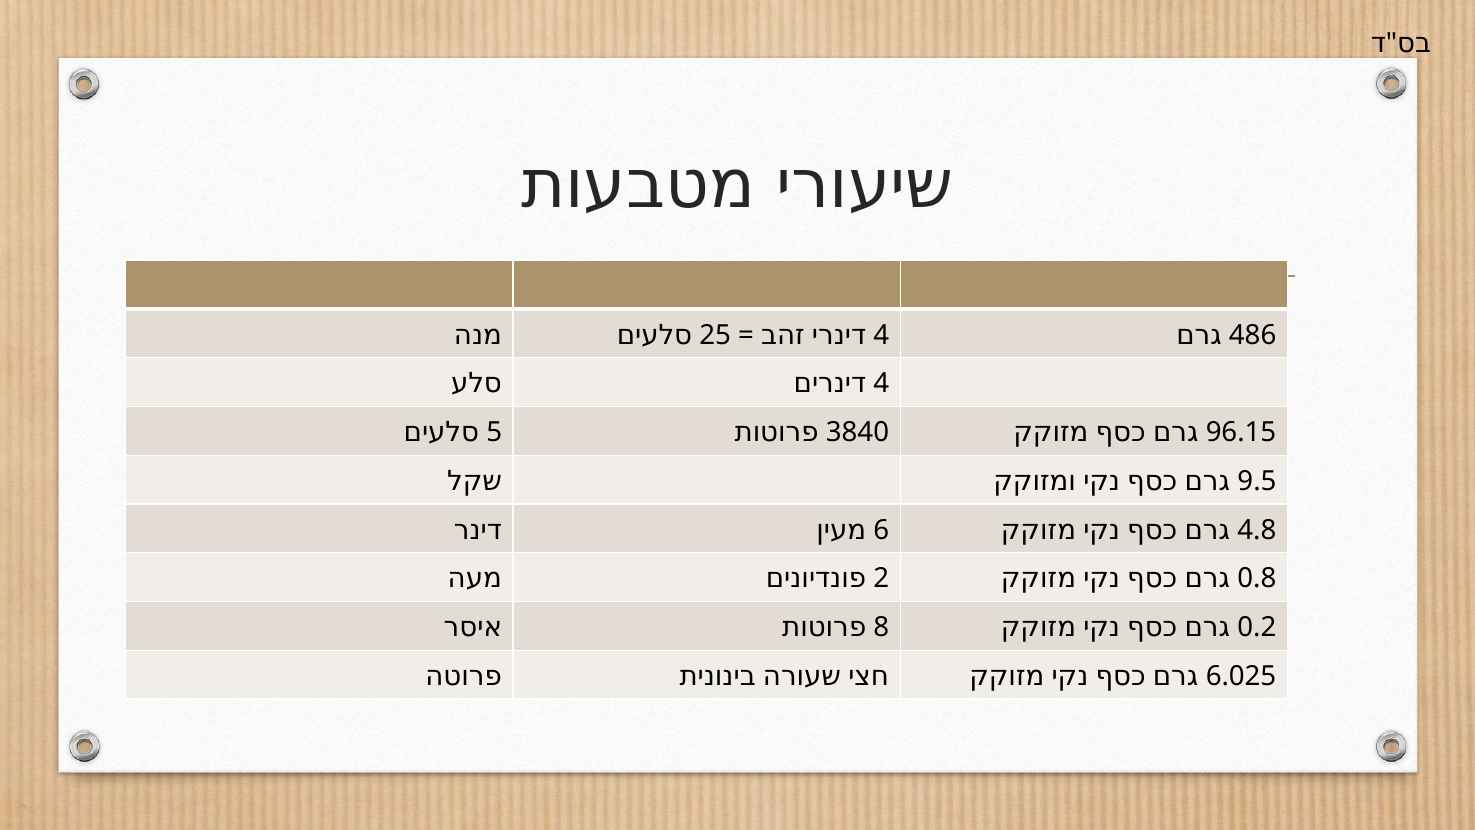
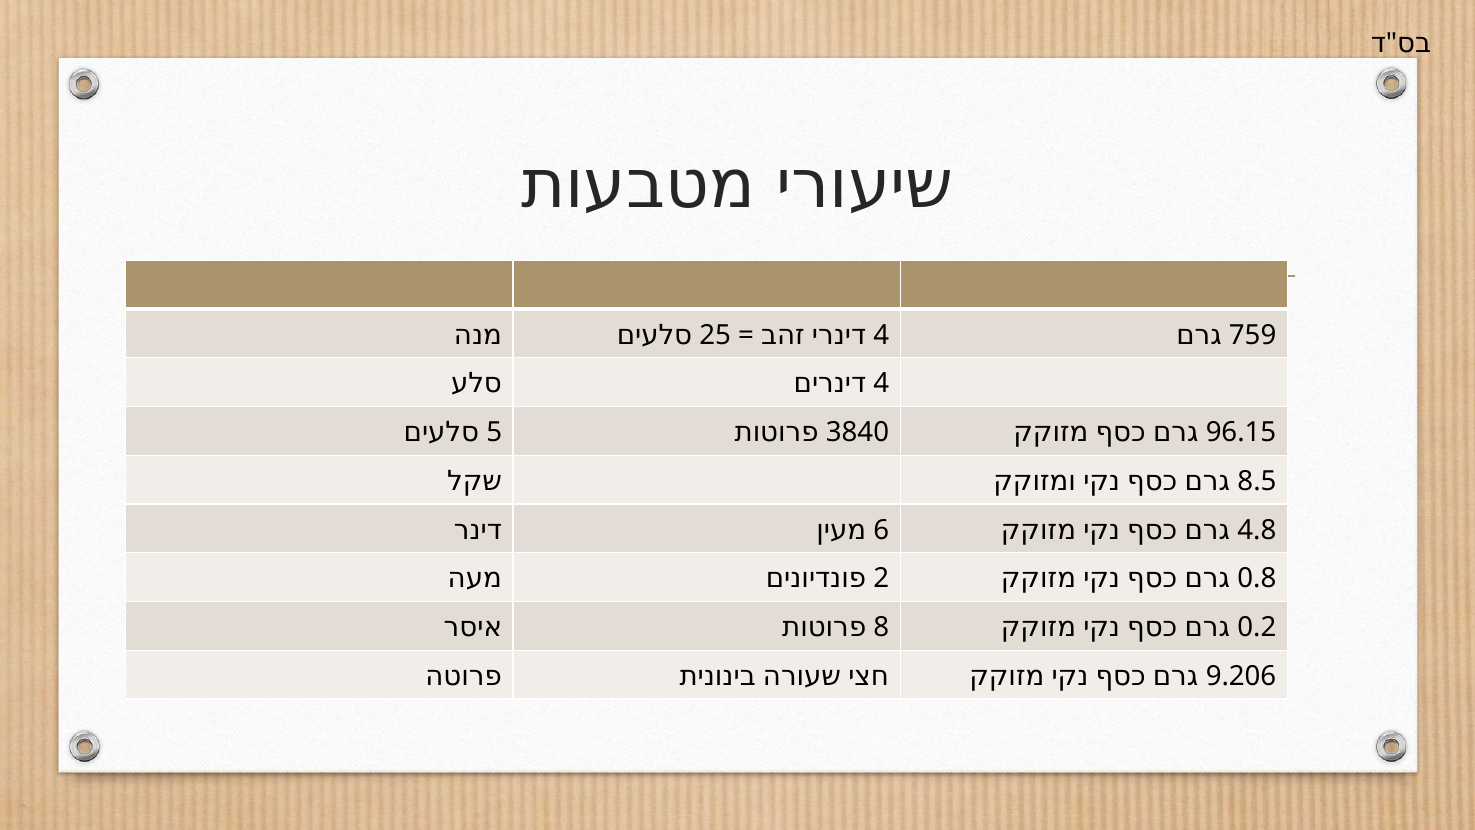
486: 486 -> 759 (1253, 335)
9.5: 9.5 -> 8.5 (1257, 481)
6.025: 6.025 -> 9.206 (1241, 676)
